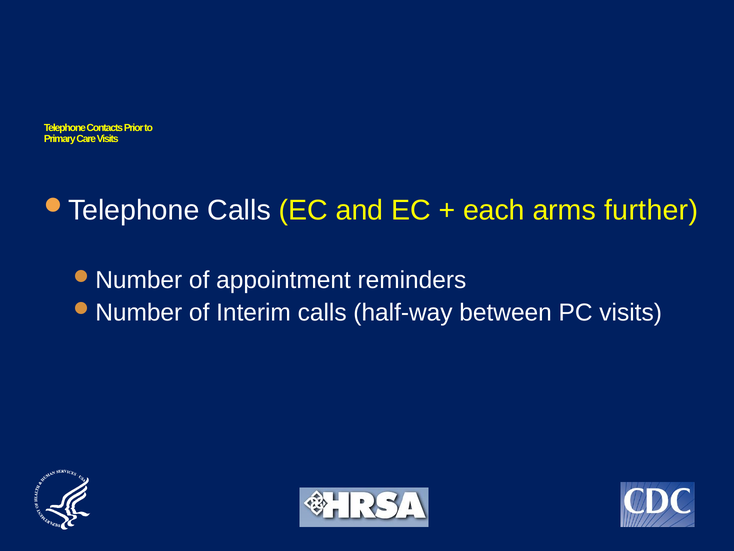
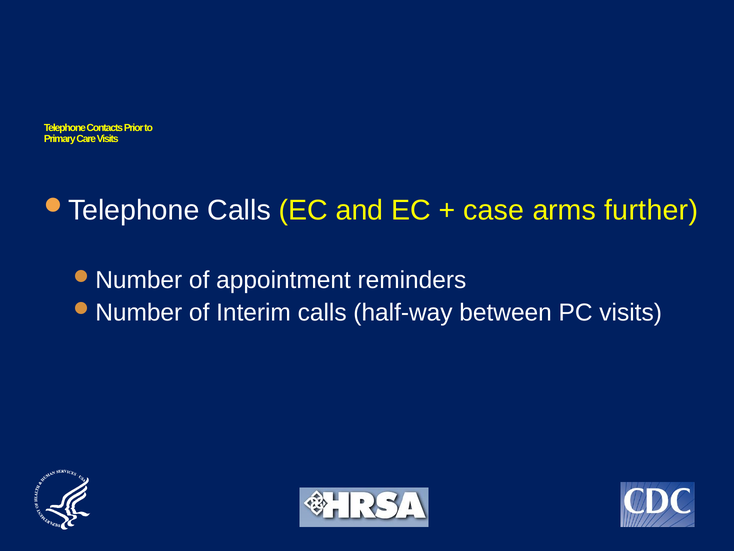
each: each -> case (494, 210)
